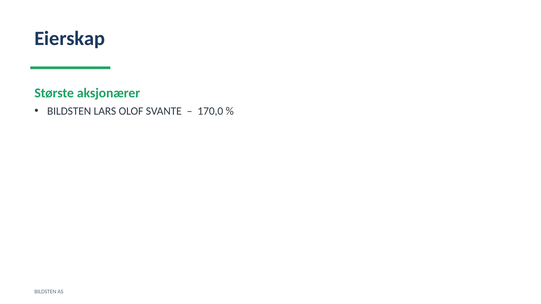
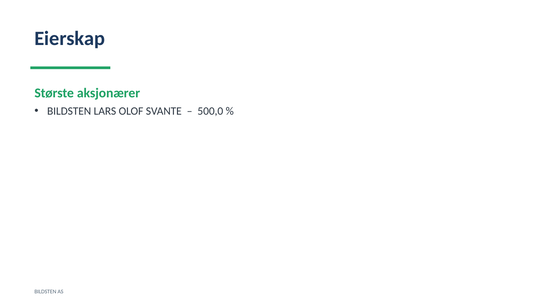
170,0: 170,0 -> 500,0 (210, 111)
